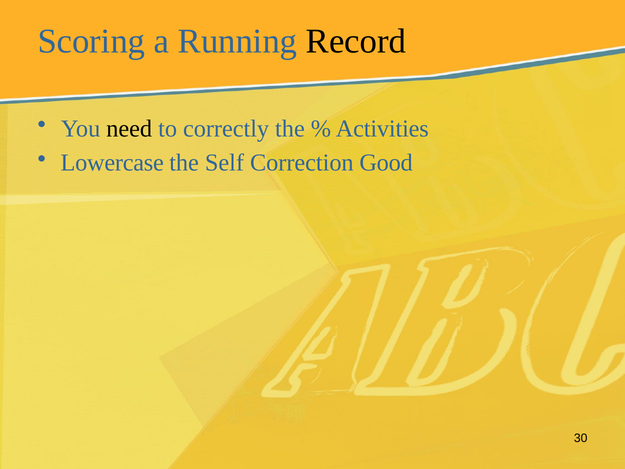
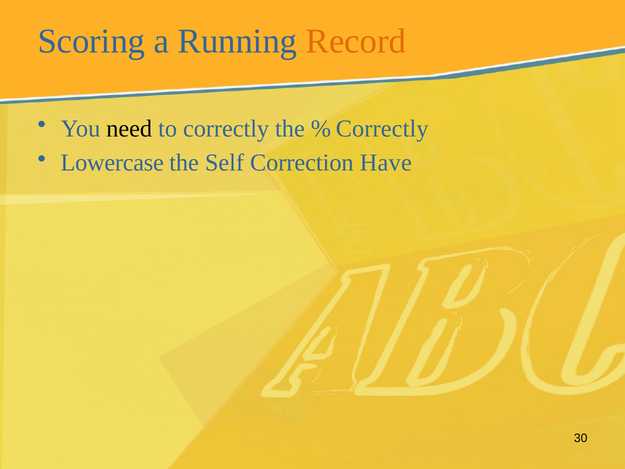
Record colour: black -> orange (356, 41)
Activities: Activities -> Correctly (382, 129)
Good: Good -> Have (386, 163)
